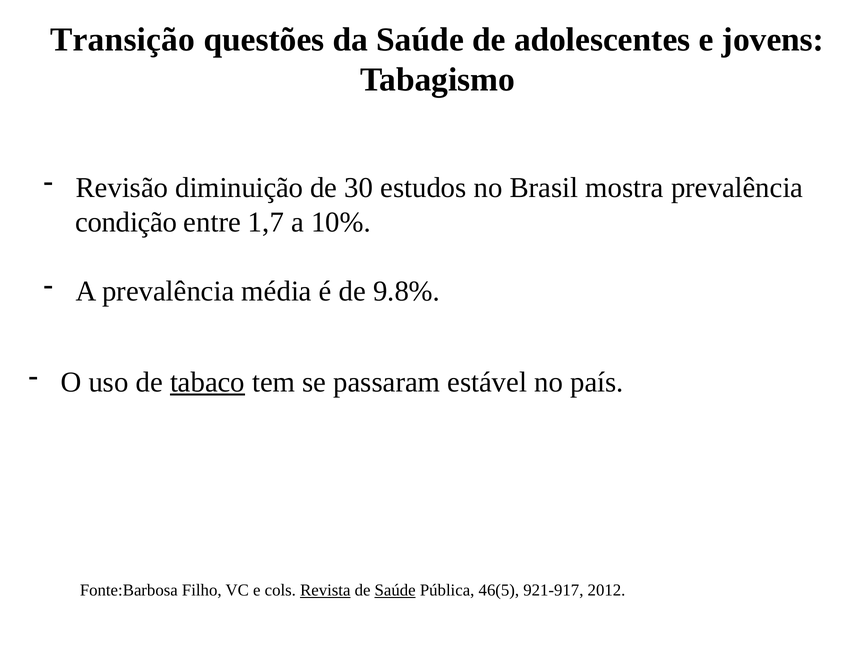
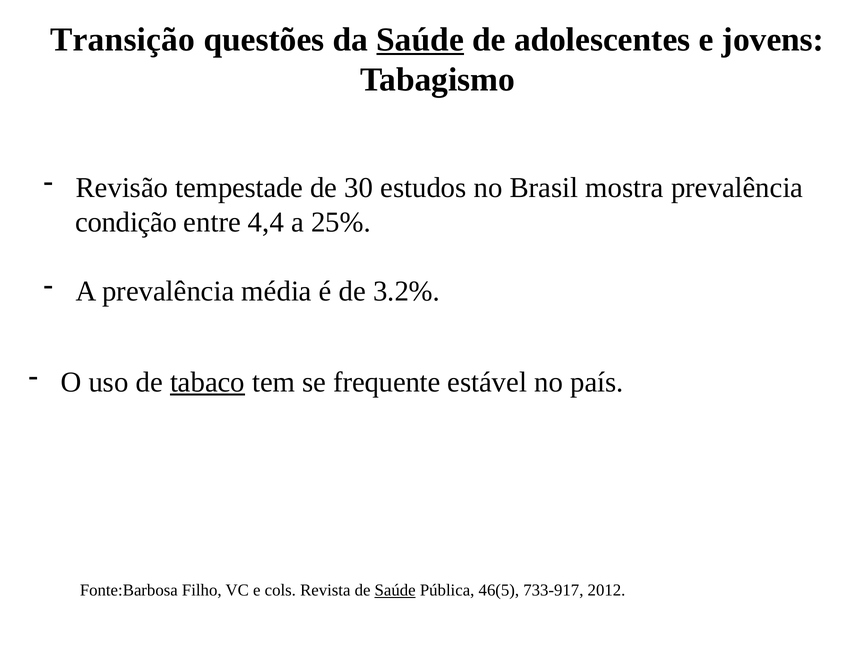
Saúde underline: none -> present (420, 39)
diminuição: diminuição -> tempestade (239, 188)
1,7: 1,7 -> 4,4 (266, 222)
10%: 10% -> 25% (341, 222)
9.8%: 9.8% -> 3.2% (407, 291)
passaram: passaram -> frequente (387, 382)
Revista underline: present -> none (325, 590)
921-917: 921-917 -> 733-917 (553, 590)
